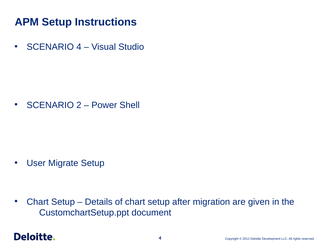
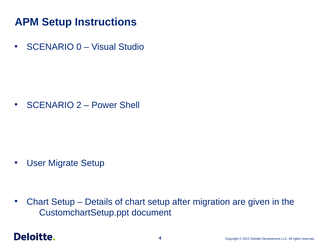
SCENARIO 4: 4 -> 0 (79, 47)
